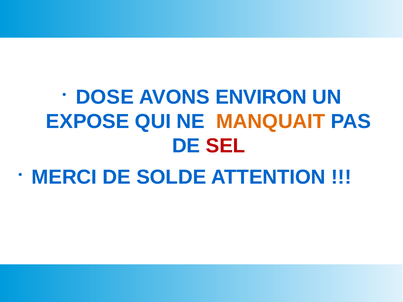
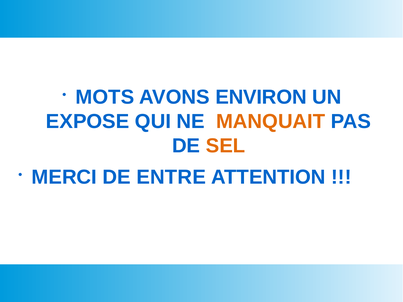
DOSE: DOSE -> MOTS (105, 97)
SEL colour: red -> orange (226, 146)
SOLDE: SOLDE -> ENTRE (171, 177)
